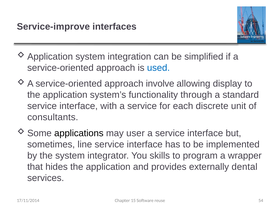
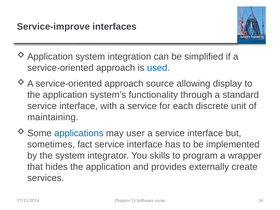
involve: involve -> source (160, 84)
consultants: consultants -> maintaining (53, 117)
applications colour: black -> blue (79, 133)
line: line -> fact (85, 144)
dental: dental -> create (245, 167)
